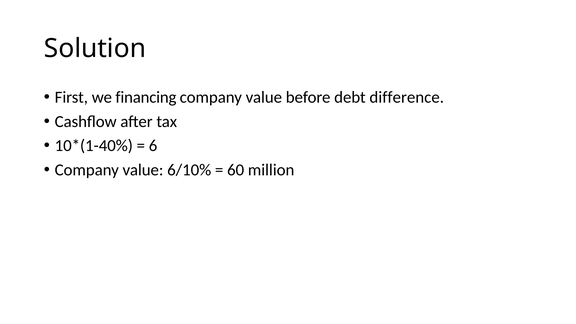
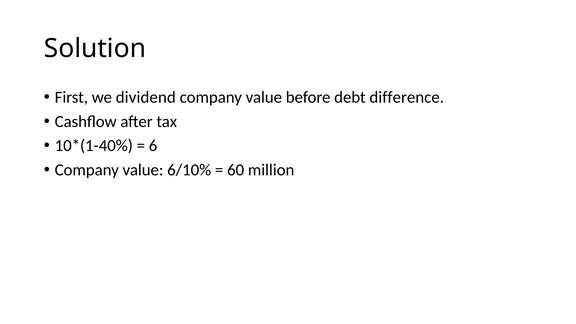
financing: financing -> dividend (146, 97)
